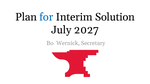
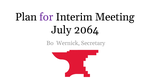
for colour: blue -> purple (46, 17)
Solution: Solution -> Meeting (115, 17)
2027: 2027 -> 2064 (86, 30)
